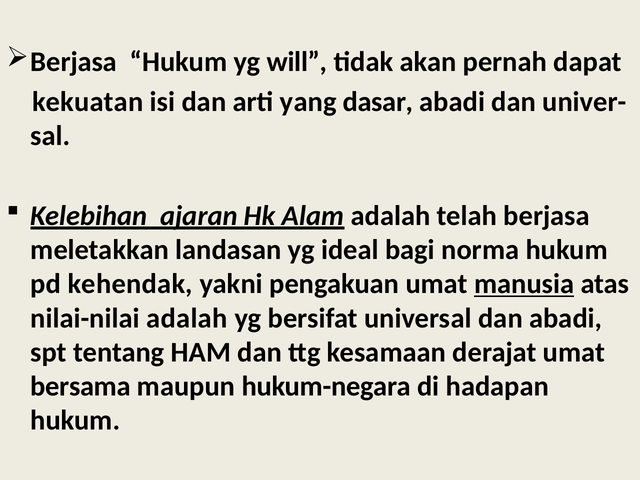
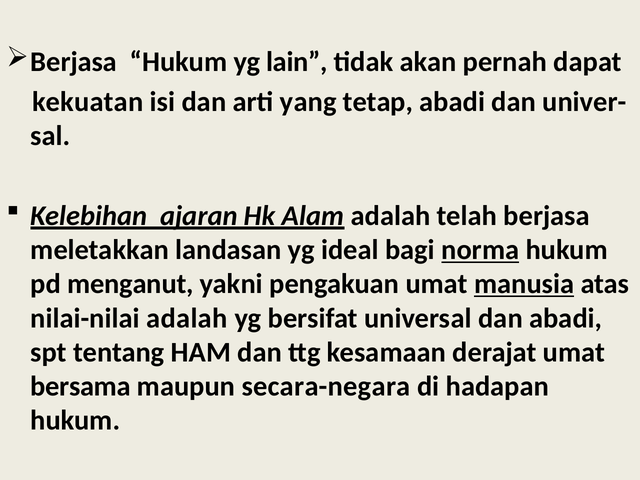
will: will -> lain (297, 62)
dasar: dasar -> tetap (378, 102)
norma underline: none -> present (480, 250)
kehendak: kehendak -> menganut (130, 284)
hukum-negara: hukum-negara -> secara-negara (326, 386)
